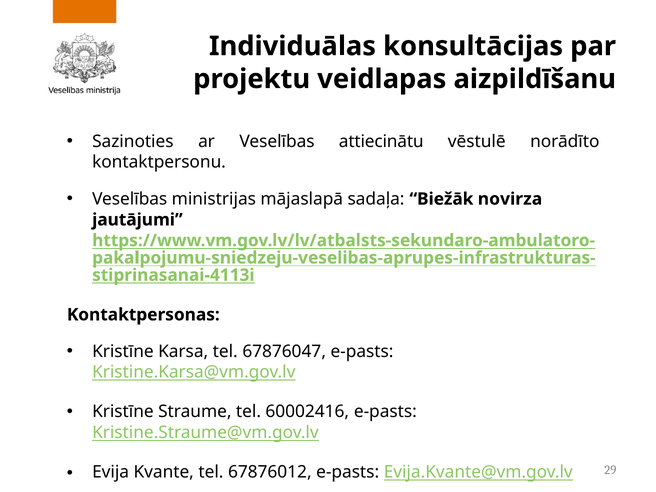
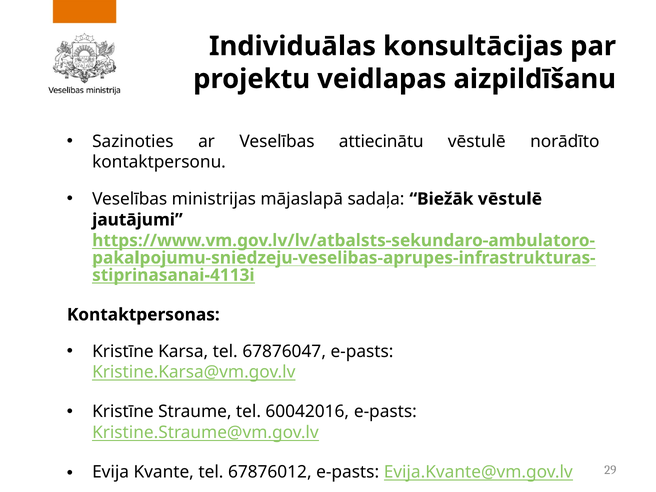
Biežāk novirza: novirza -> vēstulē (510, 199)
60002416: 60002416 -> 60042016 (307, 412)
